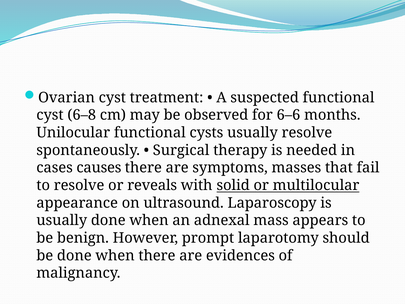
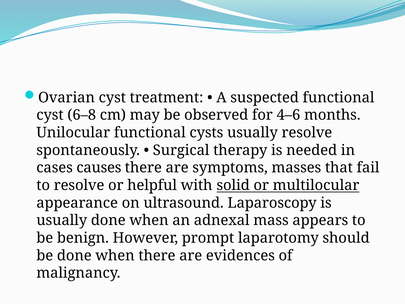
6–6: 6–6 -> 4–6 (288, 115)
reveals: reveals -> helpful (152, 185)
